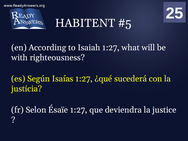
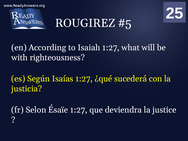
HABITENT: HABITENT -> ROUGIREZ (85, 23)
